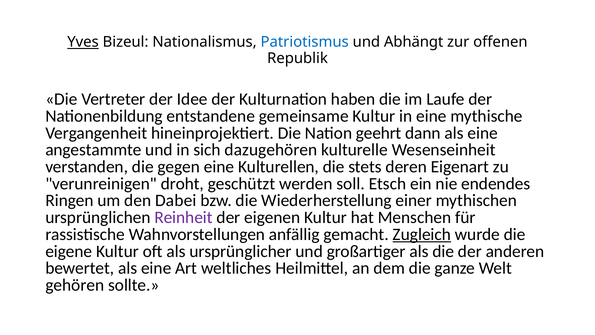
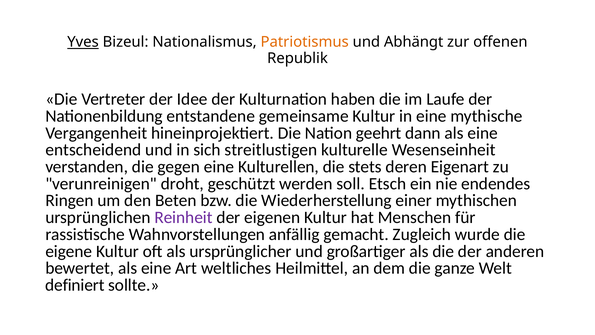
Patriotismus colour: blue -> orange (305, 42)
angestammte: angestammte -> entscheidend (93, 150)
dazugehören: dazugehören -> streitlustigen (271, 150)
Dabei: Dabei -> Beten (176, 200)
Zugleich underline: present -> none (422, 234)
gehören: gehören -> definiert (75, 285)
